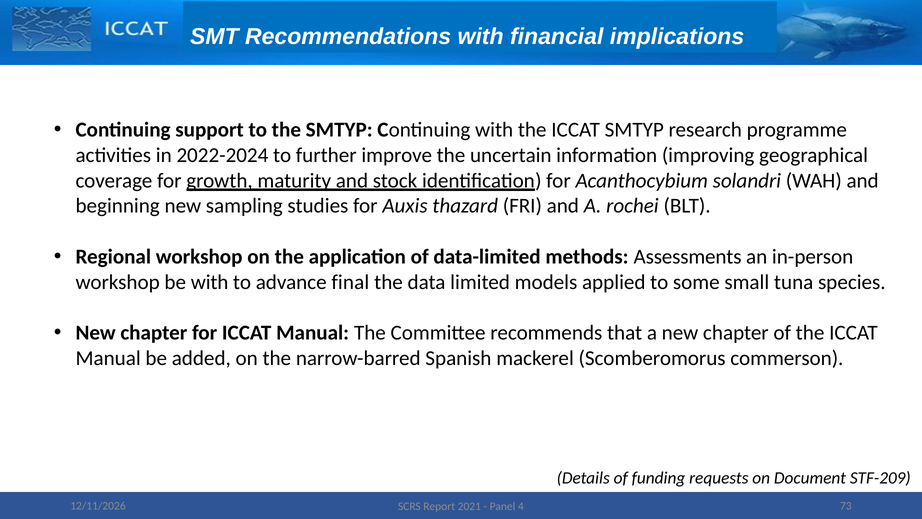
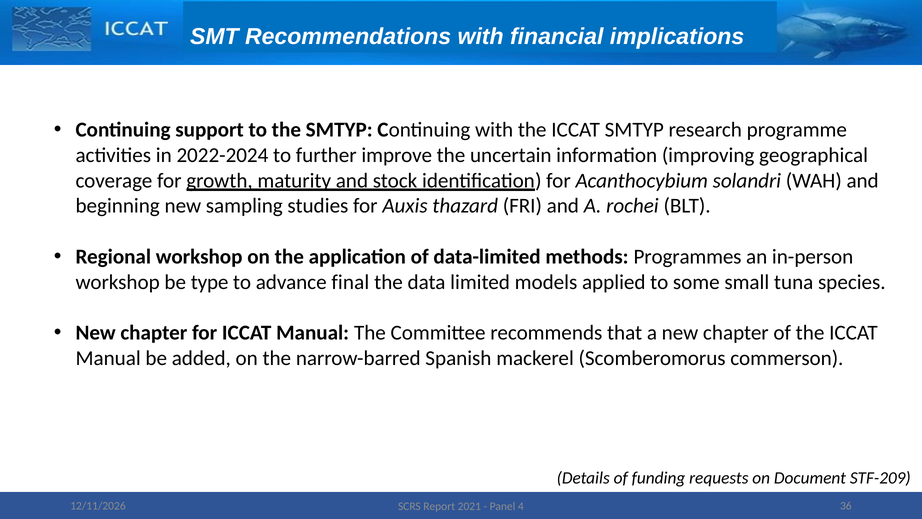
Assessments: Assessments -> Programmes (688, 257)
be with: with -> type (210, 282)
73: 73 -> 36 (846, 505)
